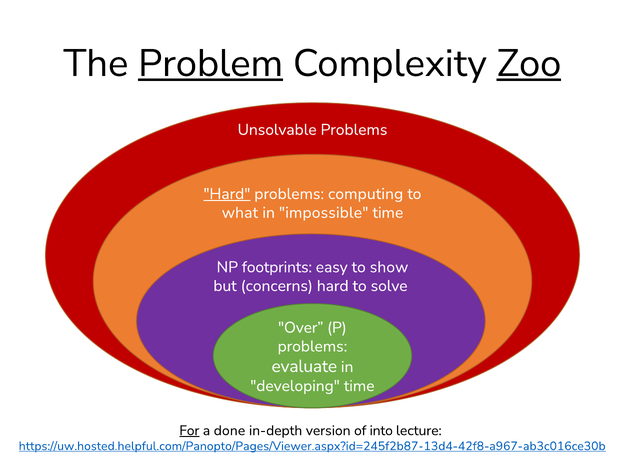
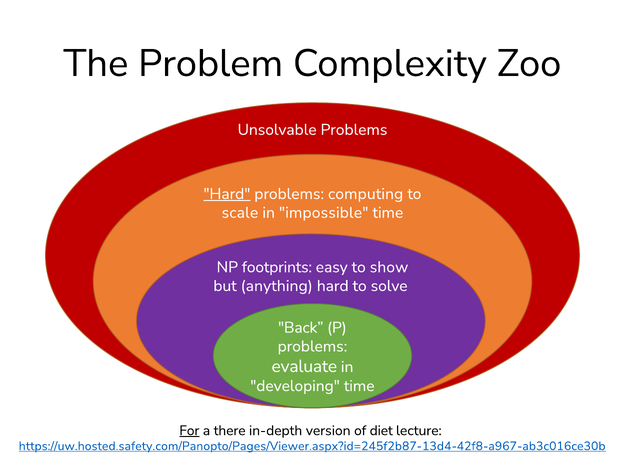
Problem underline: present -> none (211, 63)
Zoo underline: present -> none (529, 63)
what: what -> scale (240, 213)
concerns: concerns -> anything (277, 286)
Over: Over -> Back (301, 327)
done: done -> there (230, 430)
into: into -> diet (381, 430)
https://uw.hosted.helpful.com/Panopto/Pages/Viewer.aspx?id=245f2b87-13d4-42f8-a967-ab3c016ce30b: https://uw.hosted.helpful.com/Panopto/Pages/Viewer.aspx?id=245f2b87-13d4-42f8-a967-ab3c016ce30b -> https://uw.hosted.safety.com/Panopto/Pages/Viewer.aspx?id=245f2b87-13d4-42f8-a967-ab3c016ce30b (312, 446)
